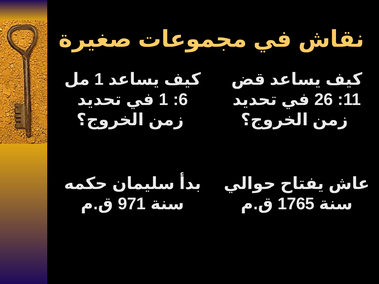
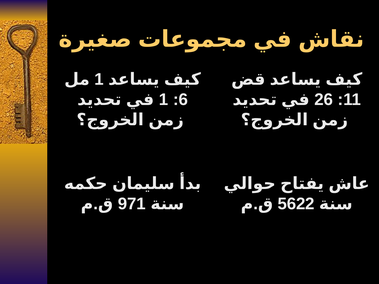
1765: 1765 -> 5622 (296, 204)
